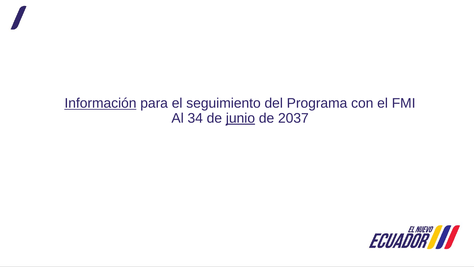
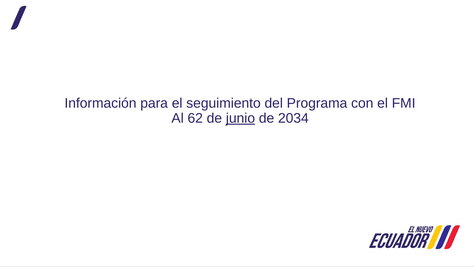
Información underline: present -> none (100, 103)
34: 34 -> 62 (195, 118)
2037: 2037 -> 2034 (293, 118)
